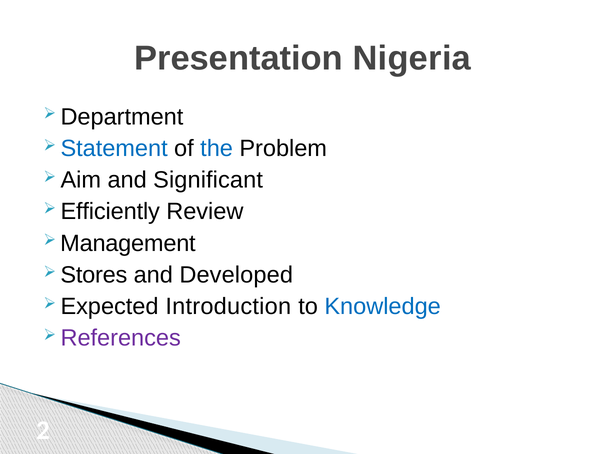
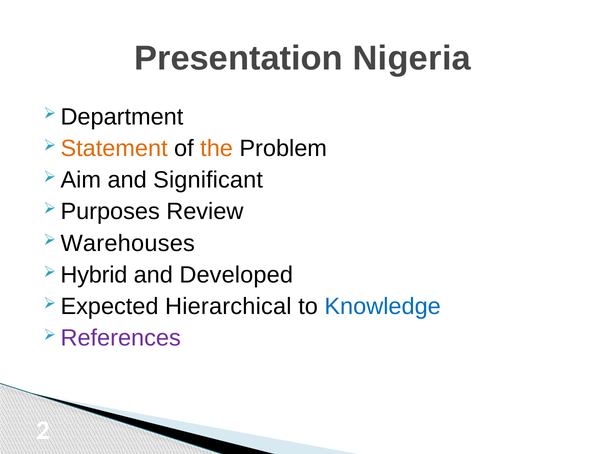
Statement colour: blue -> orange (114, 149)
the colour: blue -> orange (217, 149)
Efficiently: Efficiently -> Purposes (110, 212)
Management: Management -> Warehouses (128, 244)
Stores: Stores -> Hybrid (94, 275)
Introduction: Introduction -> Hierarchical (228, 307)
